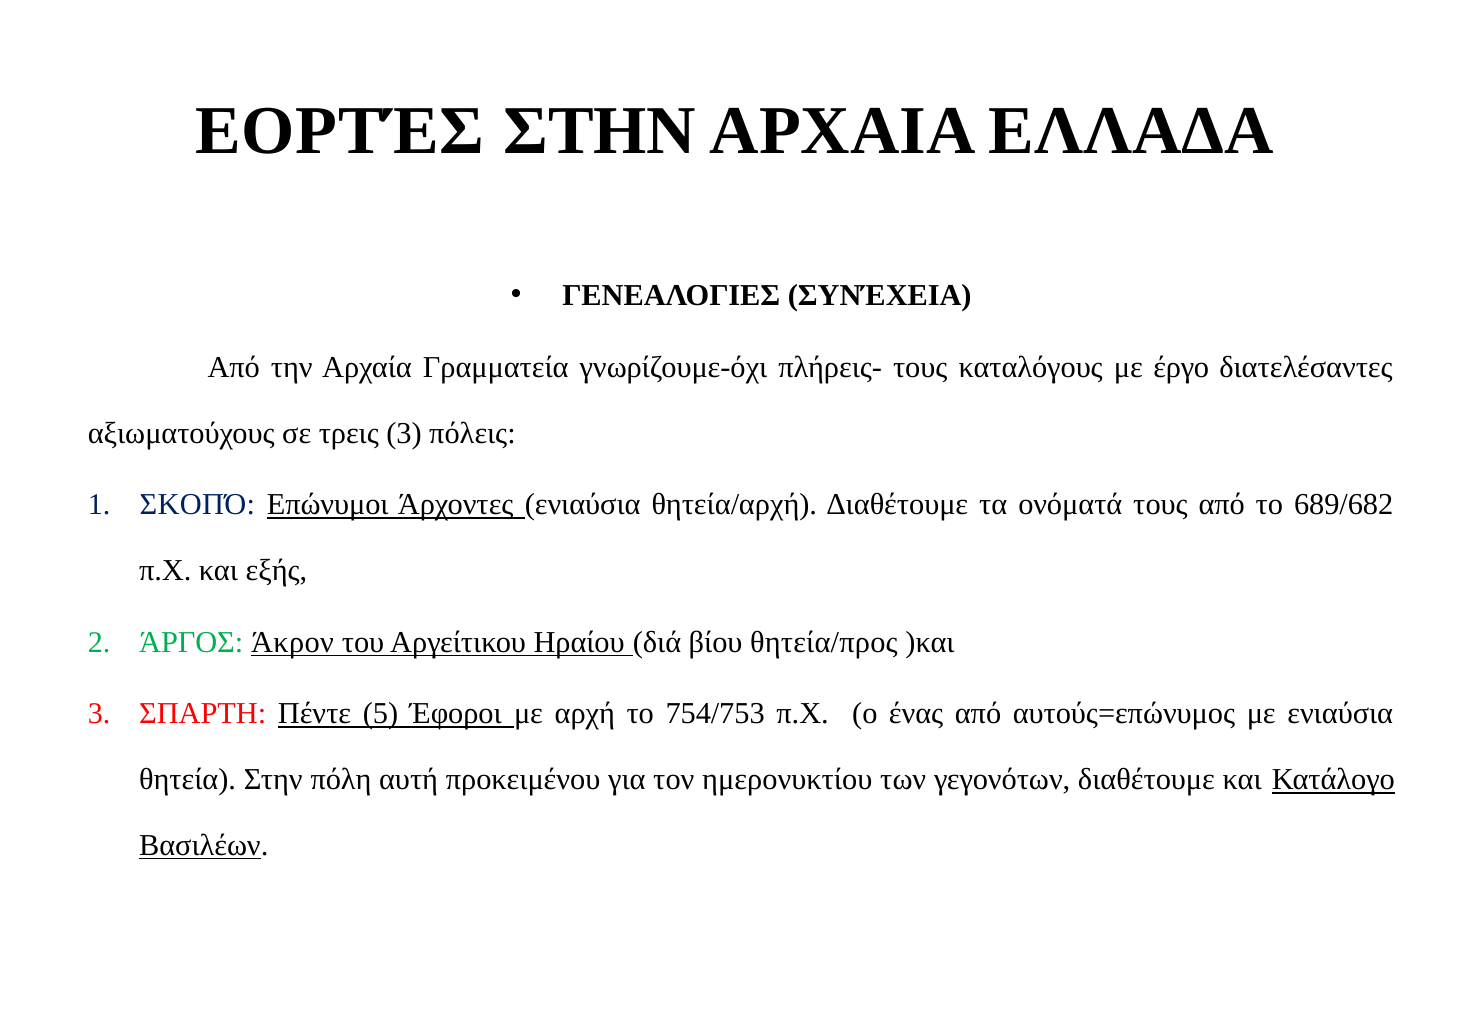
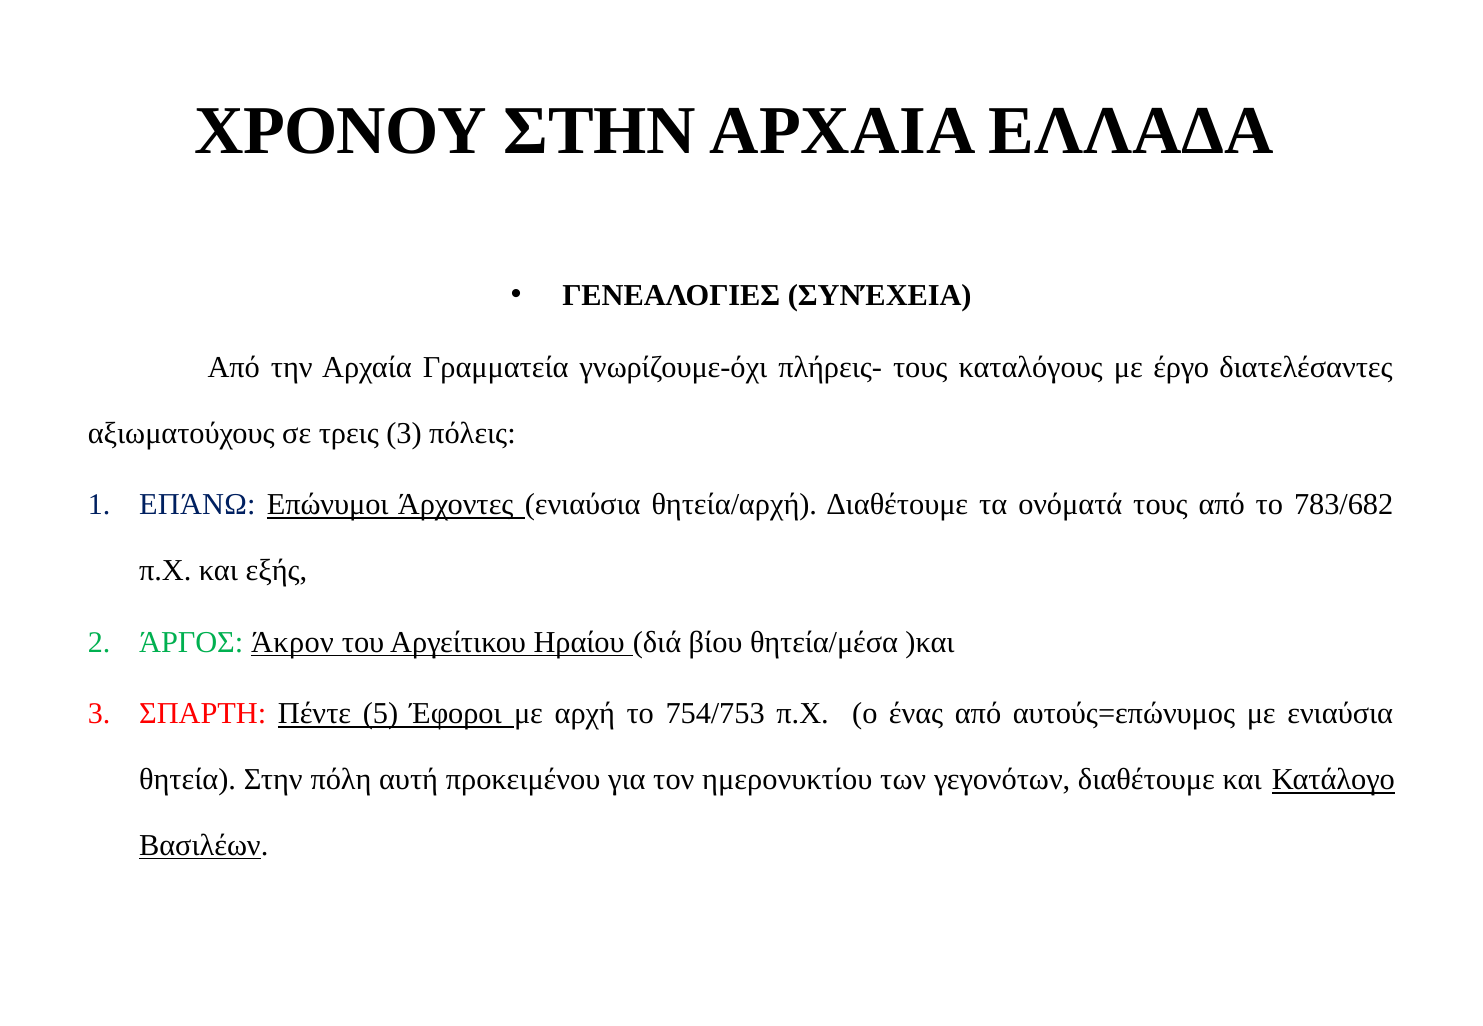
ΕΟΡΤΈΣ: ΕΟΡΤΈΣ -> ΧΡΟΝΟΥ (341, 131)
ΣΚΟΠΌ: ΣΚΟΠΌ -> ΕΠΆΝΩ (197, 505)
689/682: 689/682 -> 783/682 (1344, 505)
θητεία/προς: θητεία/προς -> θητεία/μέσα (824, 643)
